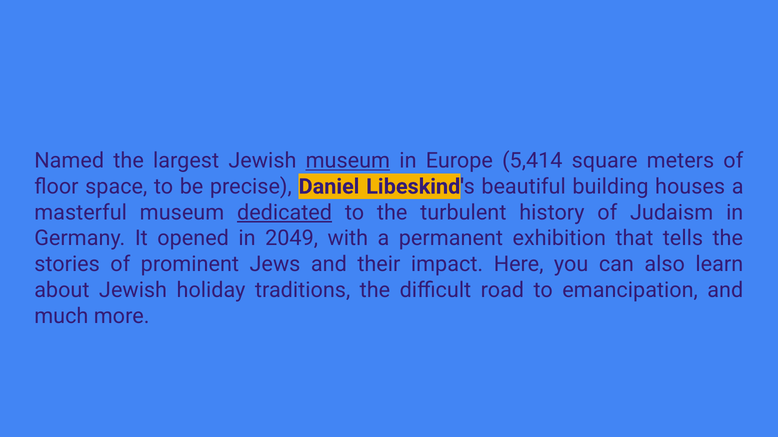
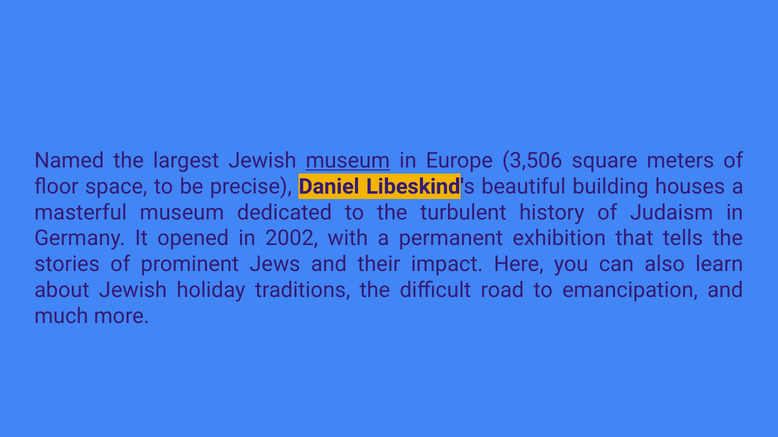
5,414: 5,414 -> 3,506 (532, 161)
dedicated underline: present -> none (285, 213)
2049: 2049 -> 2002 (292, 239)
